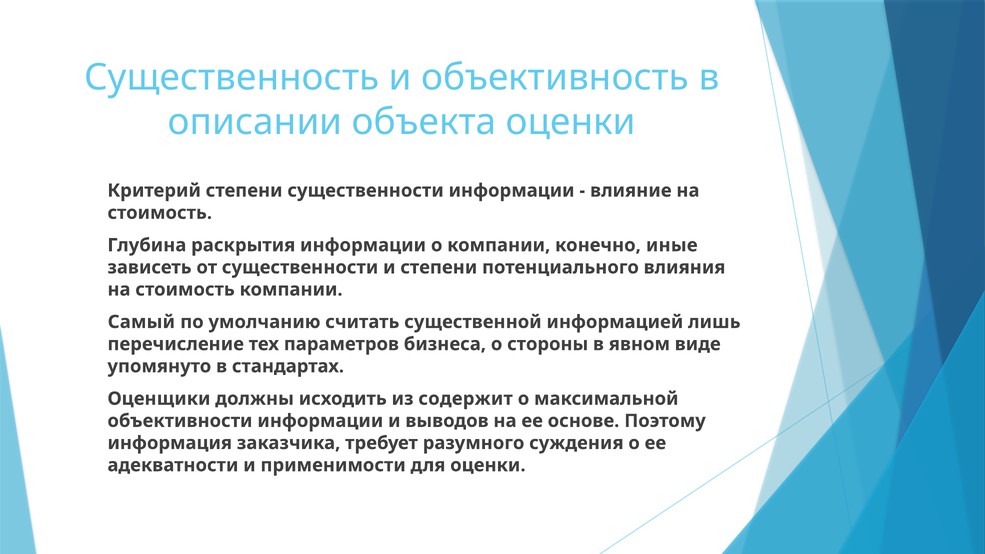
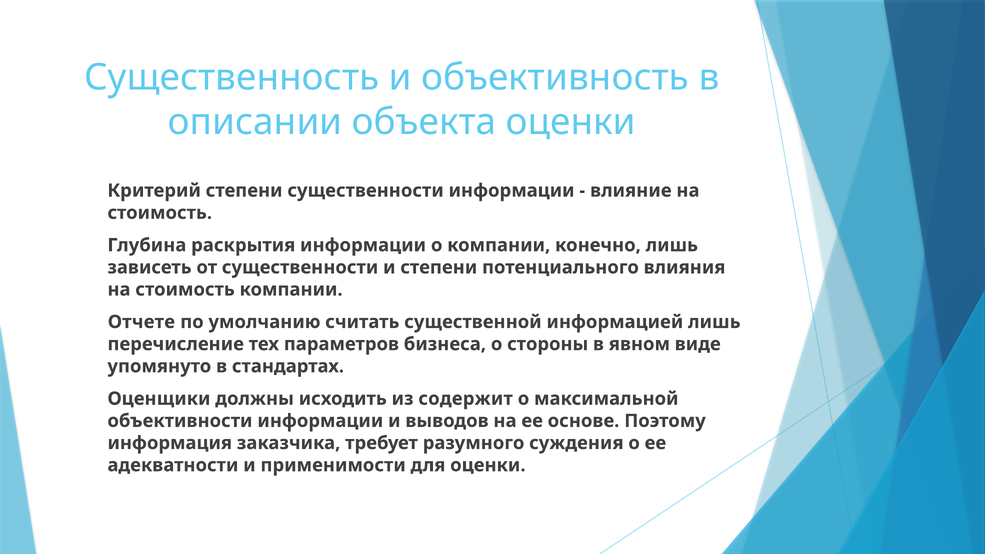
конечно иные: иные -> лишь (672, 245)
Самый: Самый -> Отчете (141, 322)
